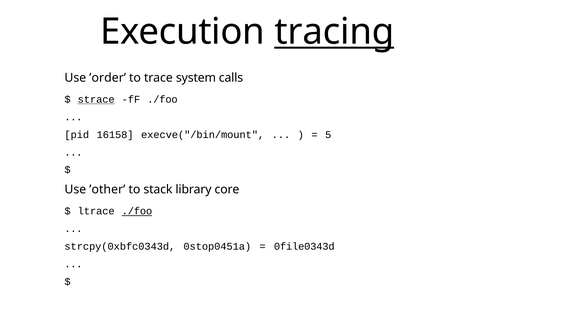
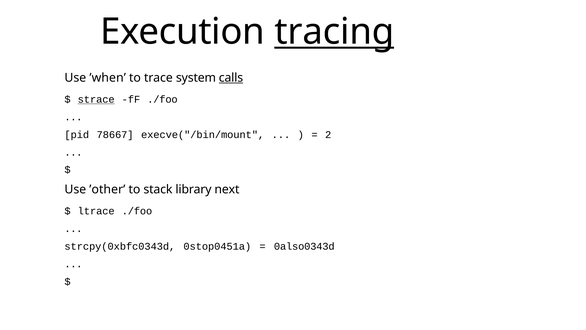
’order: ’order -> ’when (108, 78)
calls underline: none -> present (231, 78)
16158: 16158 -> 78667 (115, 135)
5: 5 -> 2 (328, 135)
core: core -> next (227, 189)
./foo underline: present -> none (137, 211)
0file0343d: 0file0343d -> 0also0343d (304, 246)
